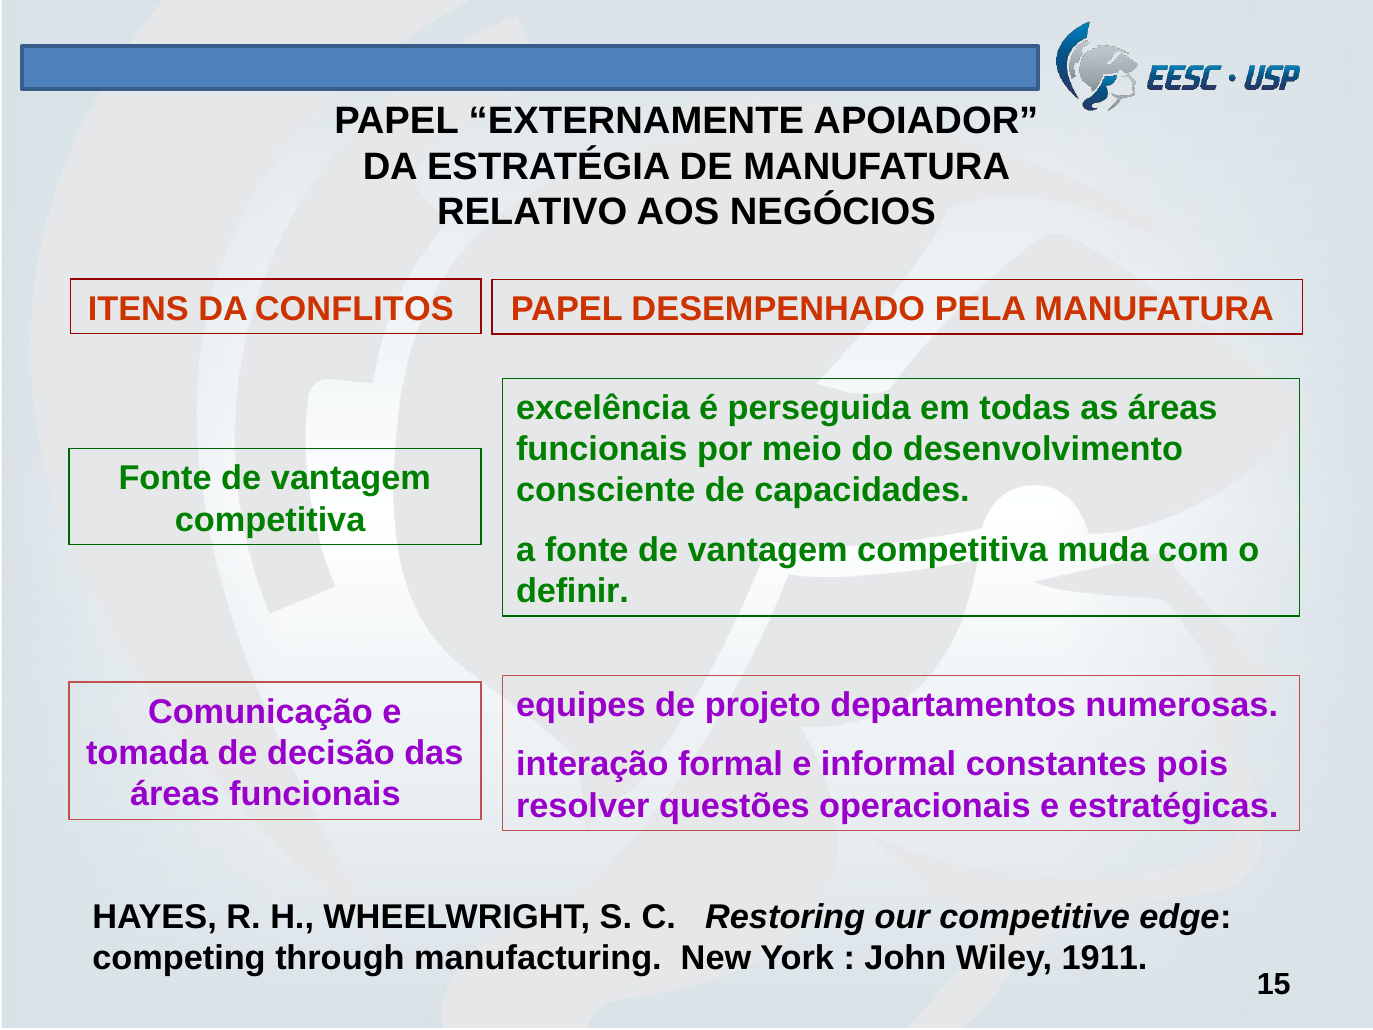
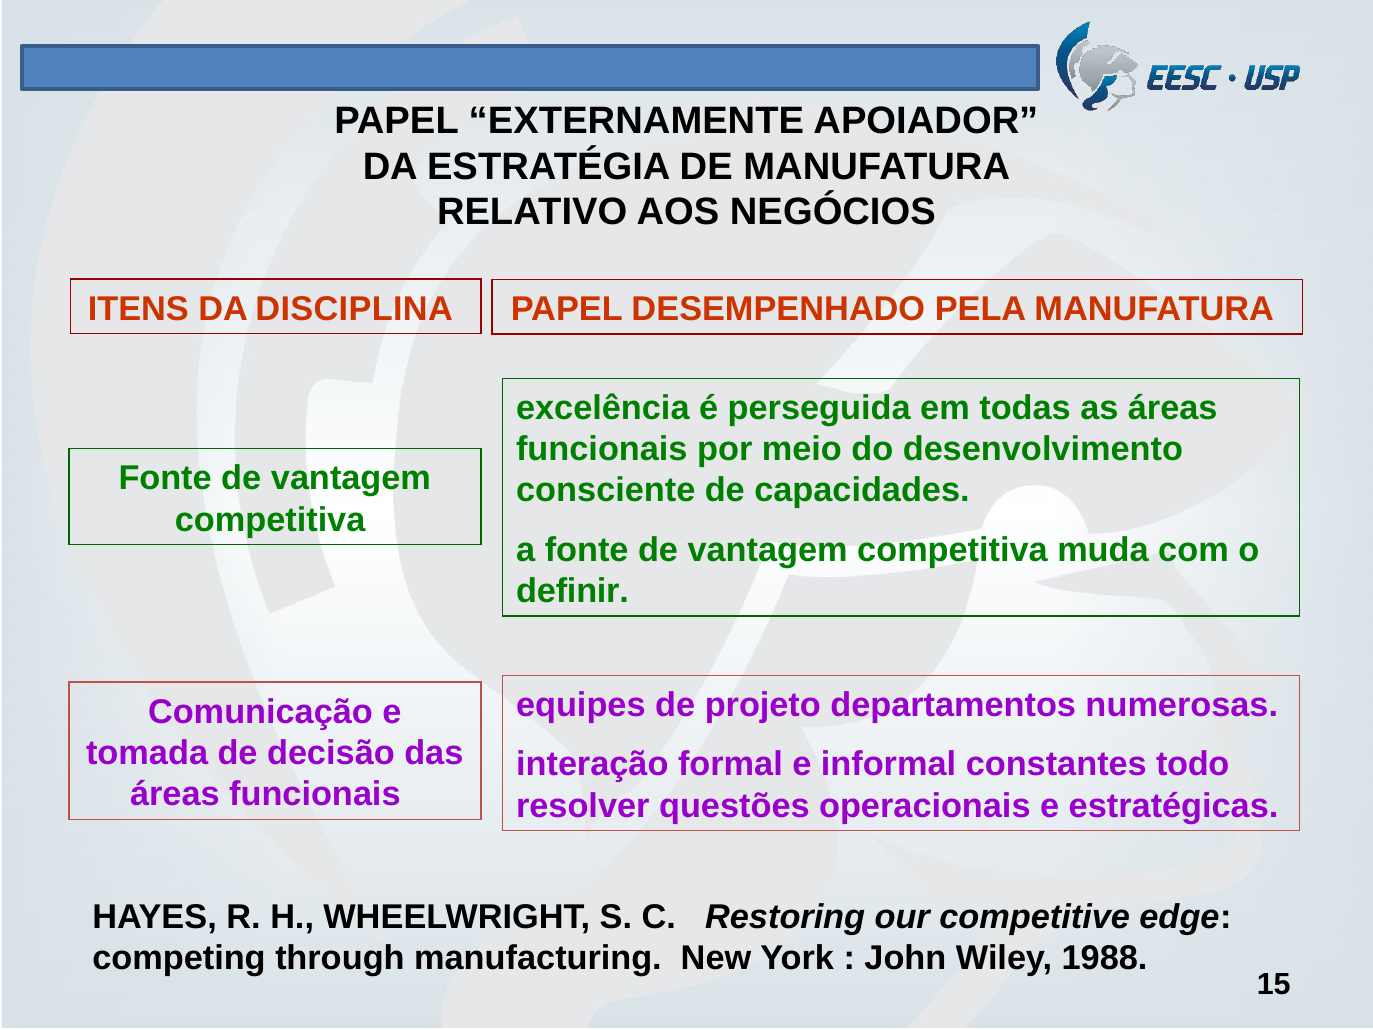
CONFLITOS: CONFLITOS -> DISCIPLINA (354, 309)
pois: pois -> todo (1193, 764)
1911: 1911 -> 1988 (1105, 958)
